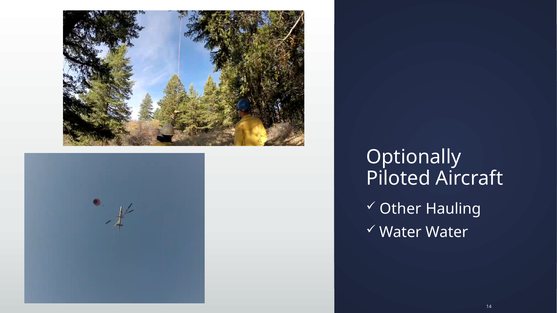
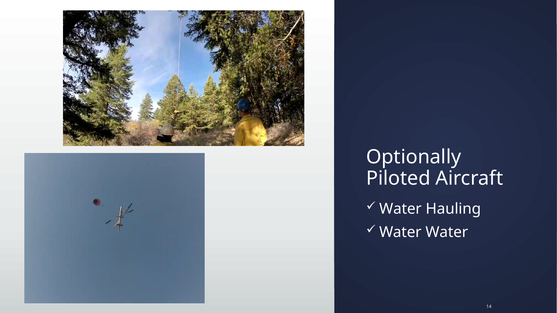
Other: Other -> Water (400, 209)
